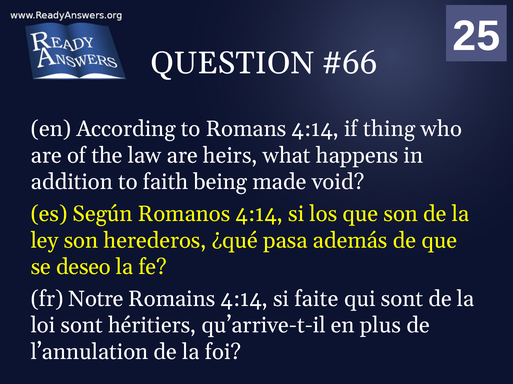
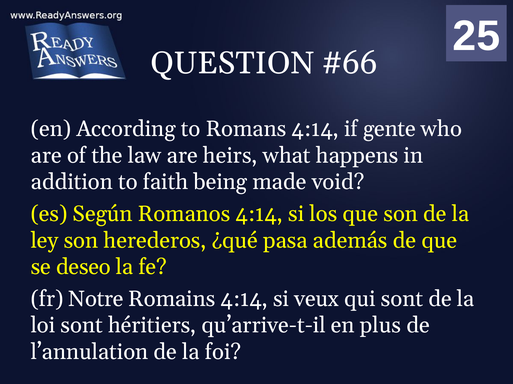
thing: thing -> gente (389, 129)
faite: faite -> veux (317, 299)
